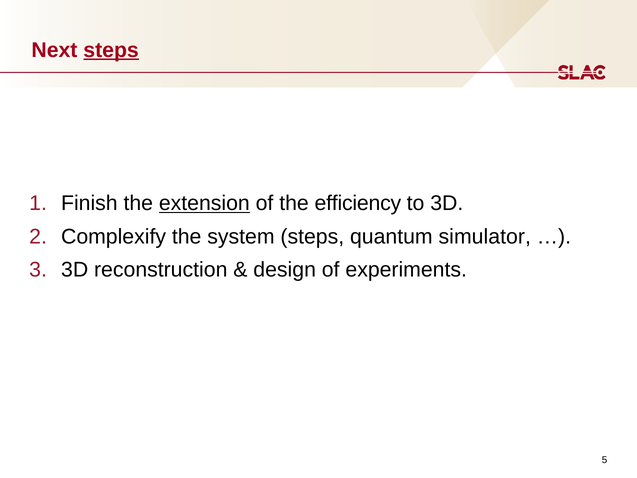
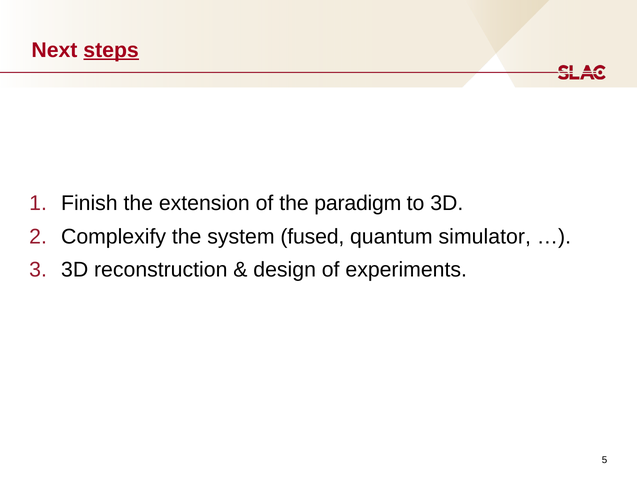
extension underline: present -> none (204, 203)
efficiency: efficiency -> paradigm (358, 203)
system steps: steps -> fused (312, 237)
